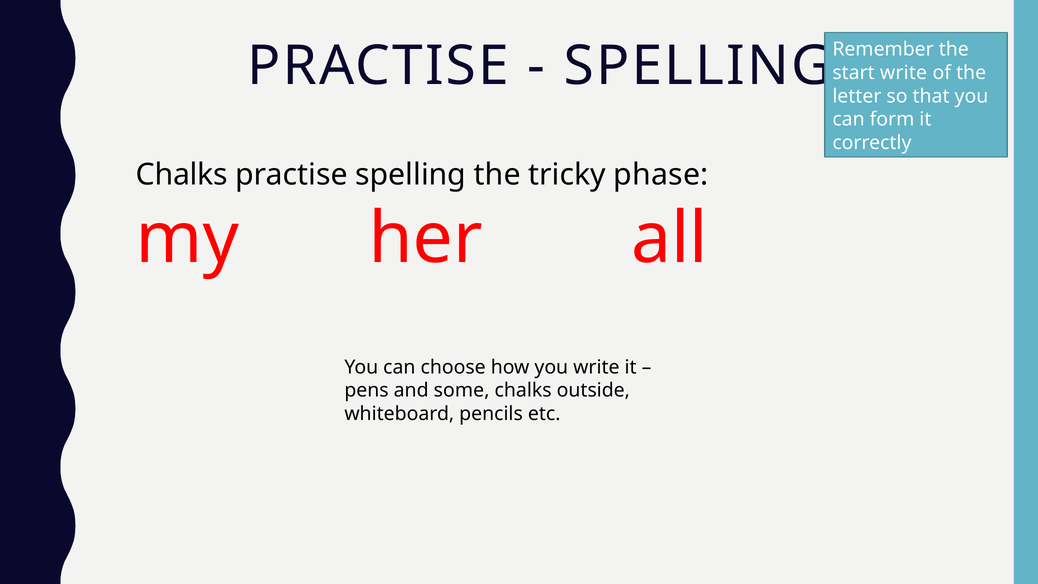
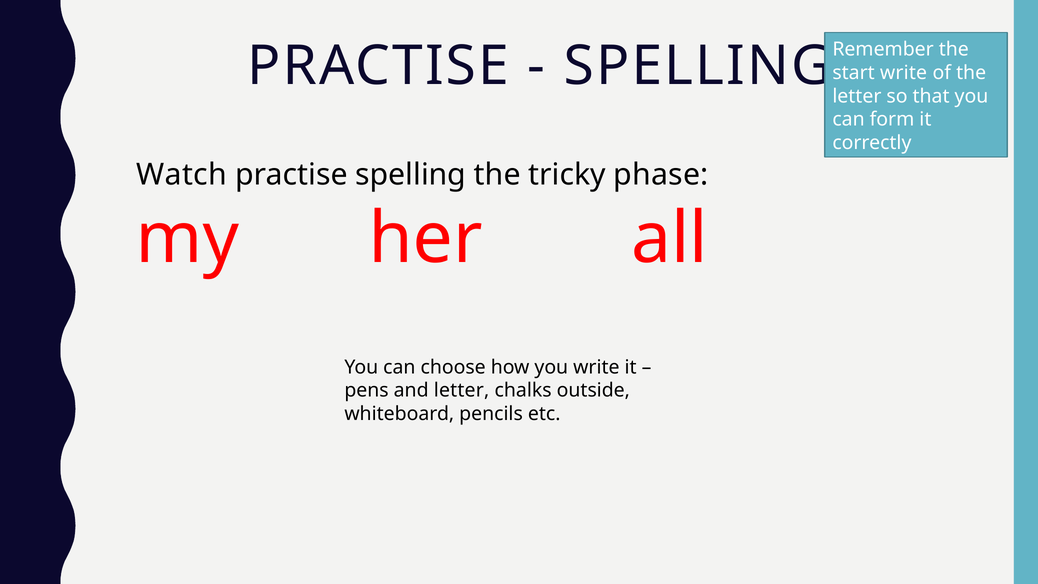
Chalks: Chalks -> Watch (182, 175)
and some: some -> letter (462, 390)
